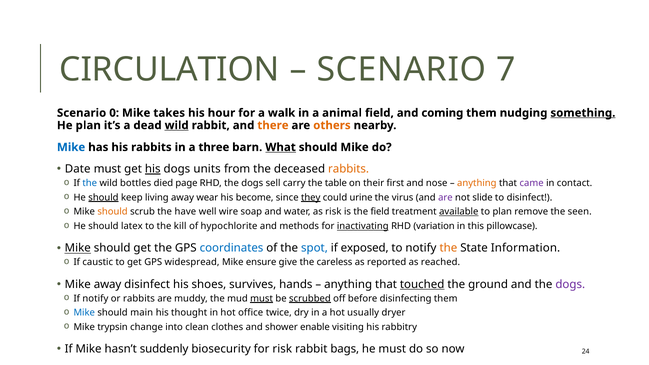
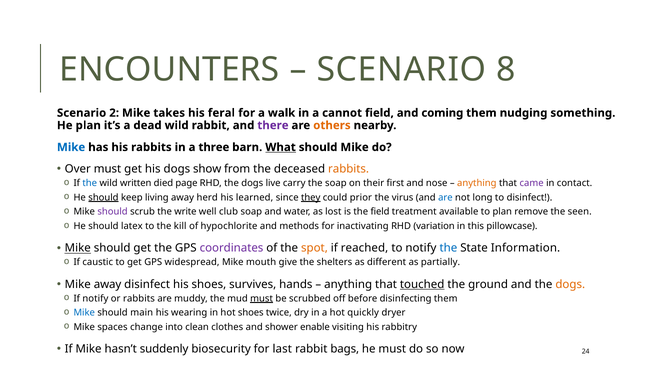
CIRCULATION: CIRCULATION -> ENCOUNTERS (169, 70)
7: 7 -> 8 (506, 70)
0: 0 -> 2 (114, 113)
hour: hour -> feral (221, 113)
animal: animal -> cannot (342, 113)
something underline: present -> none (583, 113)
wild underline: present -> none (177, 125)
there colour: orange -> purple (273, 125)
Date: Date -> Over (78, 169)
his underline: present -> none (153, 169)
units: units -> show (207, 169)
bottles: bottles -> written (136, 183)
sell: sell -> live (273, 183)
the table: table -> soap (336, 183)
wear: wear -> herd (207, 197)
become: become -> learned (255, 197)
urine: urine -> prior (361, 197)
are colour: purple -> blue (445, 197)
slide: slide -> long (483, 197)
should colour: orange -> purple (113, 212)
have: have -> write (185, 212)
wire: wire -> club (229, 212)
as risk: risk -> lost (333, 212)
available underline: present -> none (459, 212)
inactivating underline: present -> none (363, 226)
coordinates colour: blue -> purple (231, 248)
spot colour: blue -> orange (314, 248)
exposed: exposed -> reached (365, 248)
the colour: orange -> blue (448, 248)
ensure: ensure -> mouth (261, 262)
careless: careless -> shelters (334, 262)
reported: reported -> different (387, 262)
reached: reached -> partially (441, 262)
dogs colour: purple -> orange (570, 284)
scrubbed underline: present -> none (310, 298)
thought: thought -> wearing (189, 313)
hot office: office -> shoes (251, 313)
usually: usually -> quickly (363, 313)
trypsin: trypsin -> spaces (113, 327)
for risk: risk -> last (282, 349)
